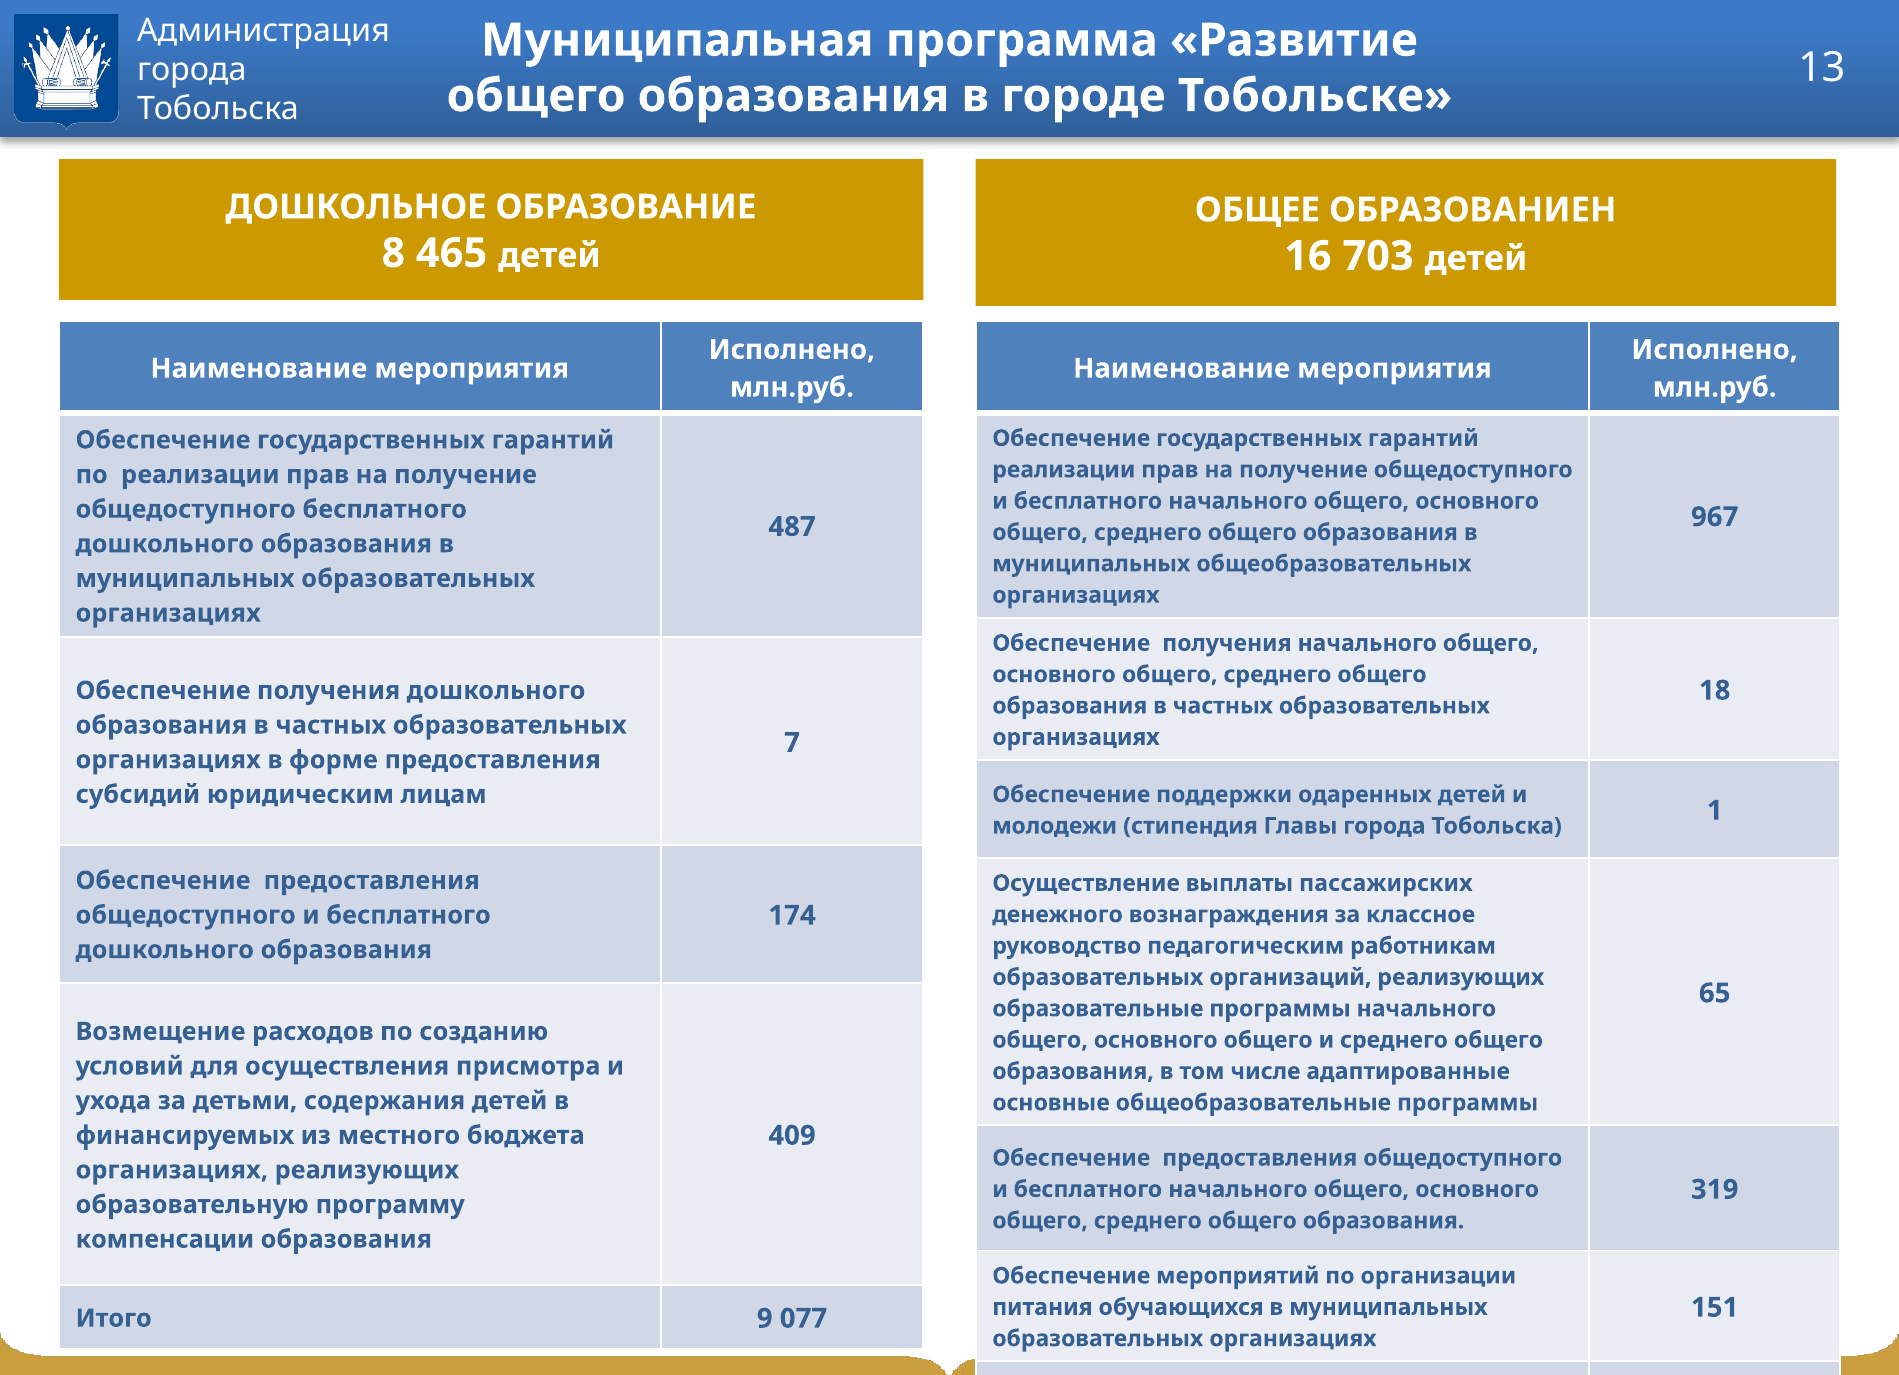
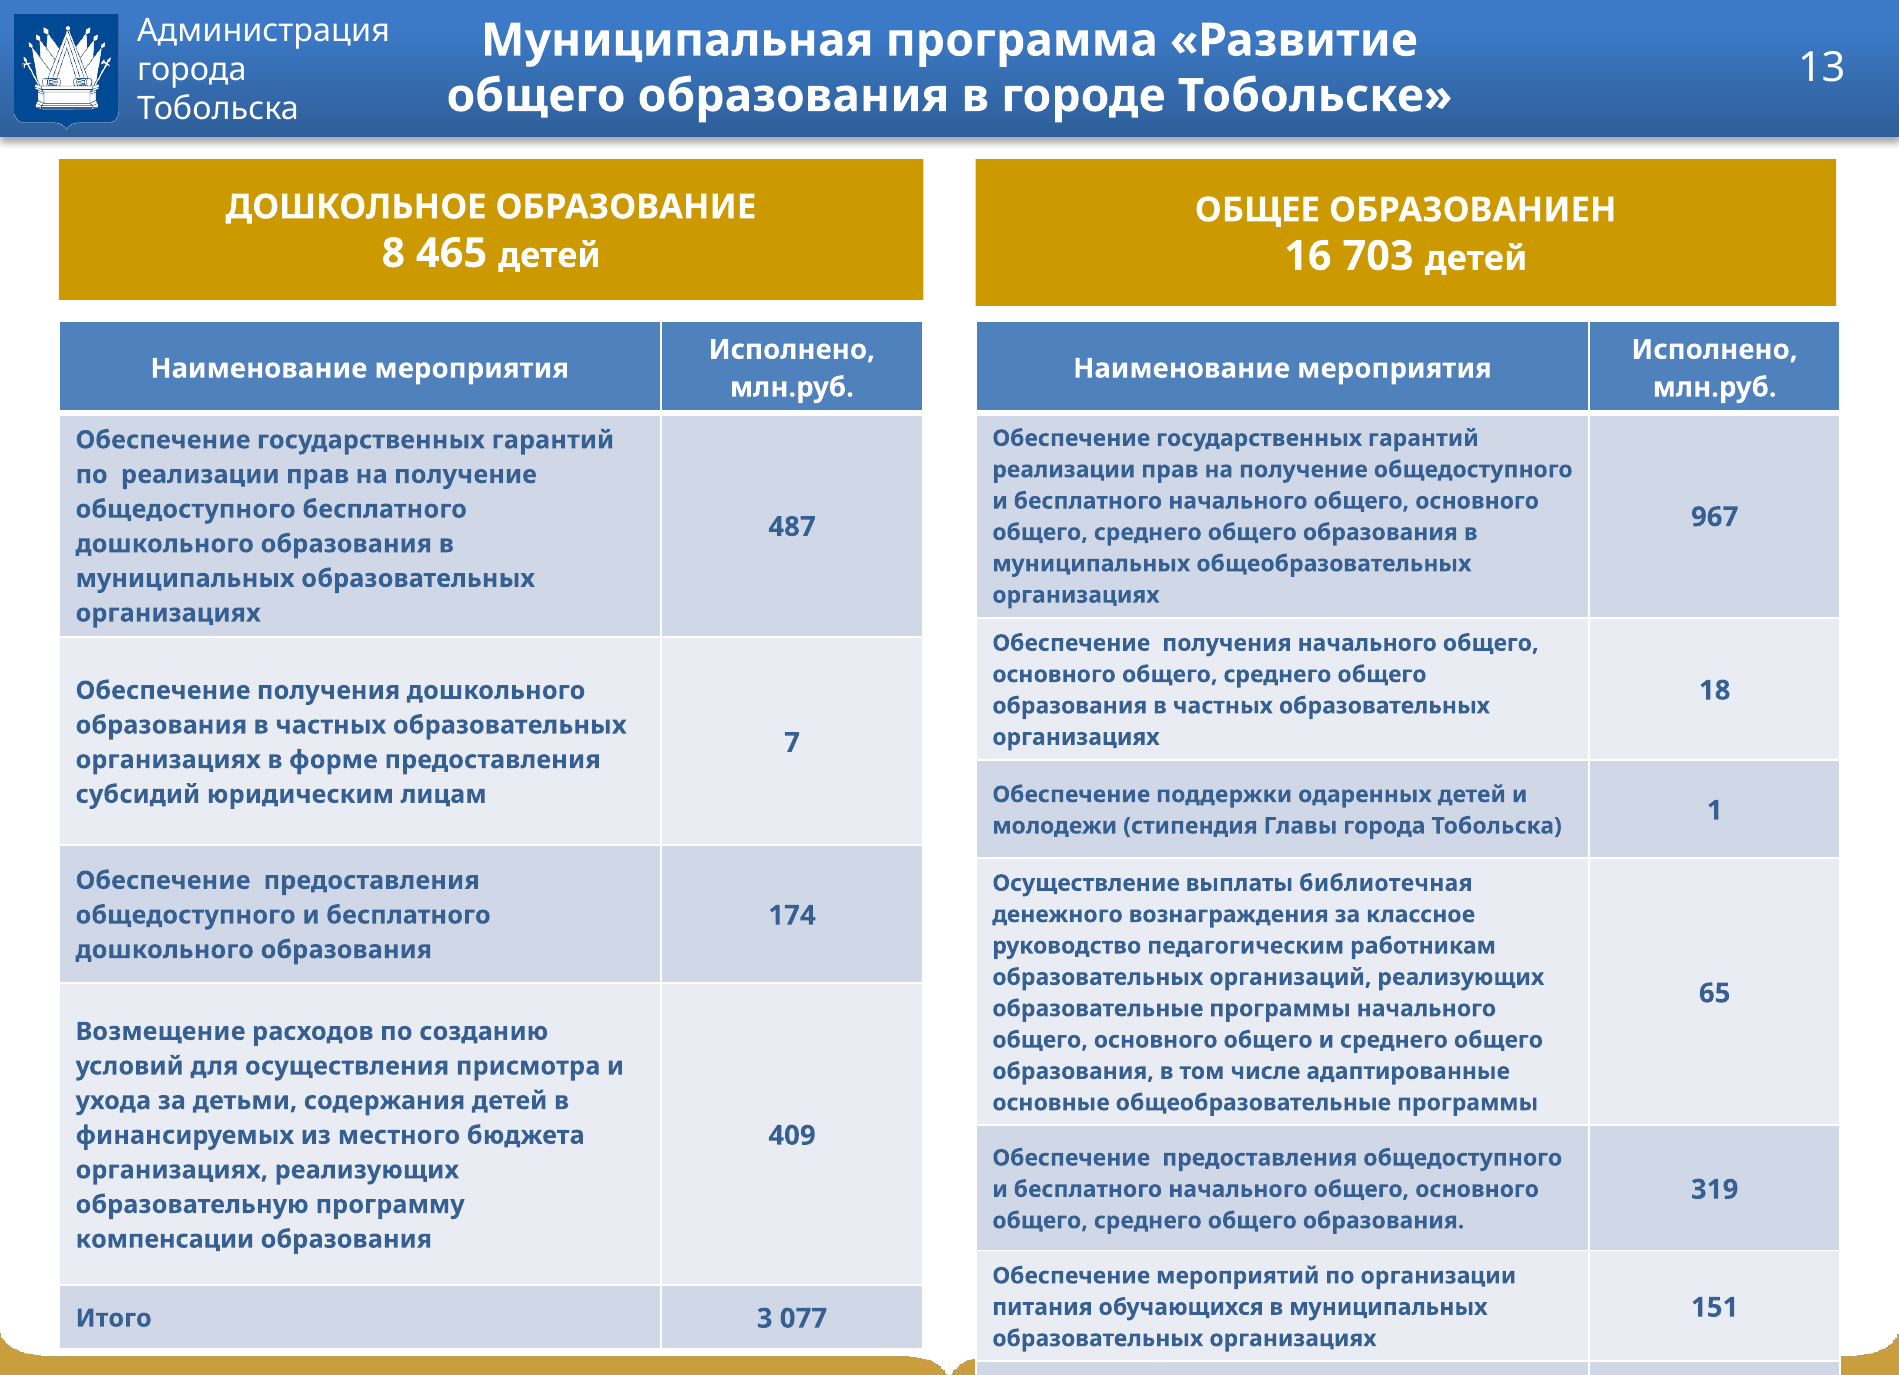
пассажирских: пассажирских -> библиотечная (1386, 883)
9: 9 -> 3 (765, 1319)
